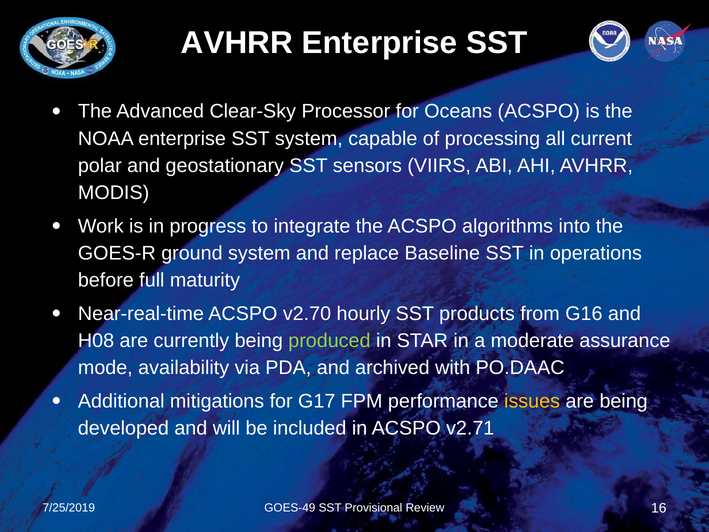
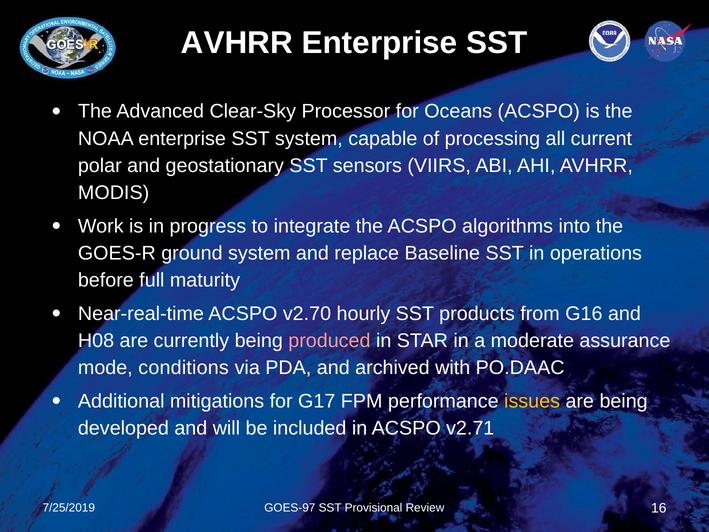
produced colour: light green -> pink (329, 341)
availability: availability -> conditions (184, 368)
GOES-49: GOES-49 -> GOES-97 (290, 508)
